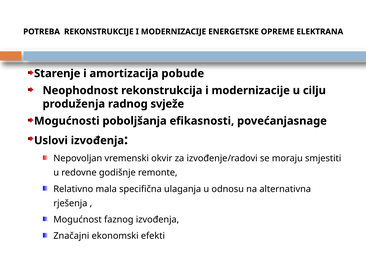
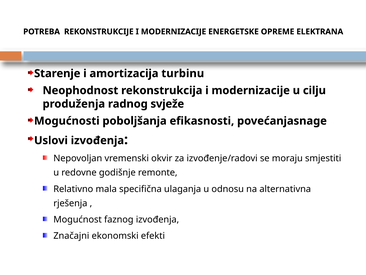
pobude: pobude -> turbinu (183, 73)
